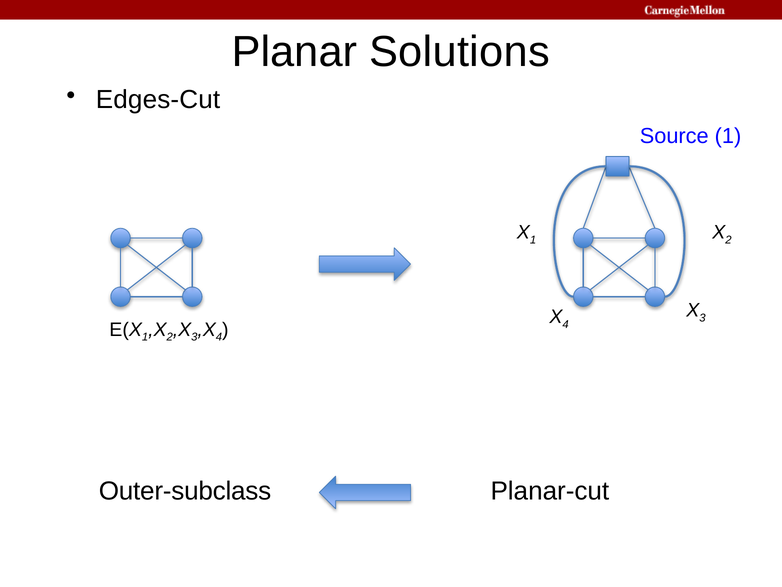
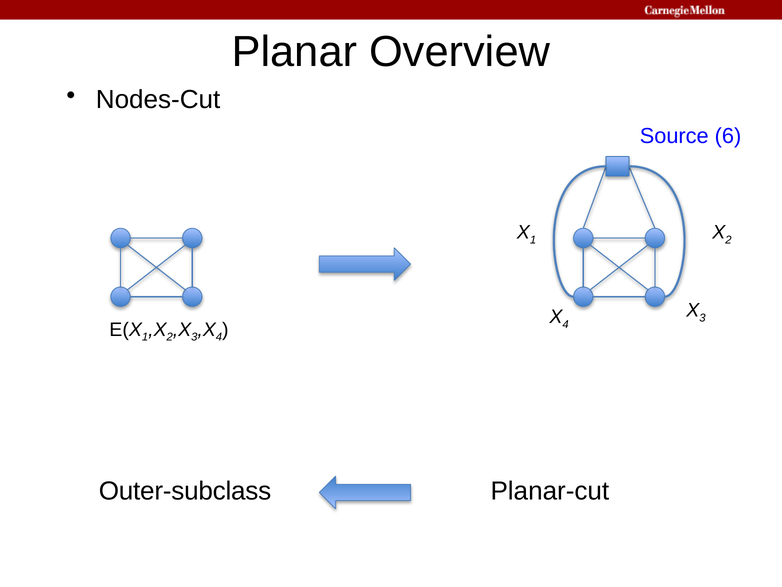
Solutions: Solutions -> Overview (460, 52)
Edges-Cut: Edges-Cut -> Nodes-Cut (158, 100)
Source 1: 1 -> 6 (728, 136)
